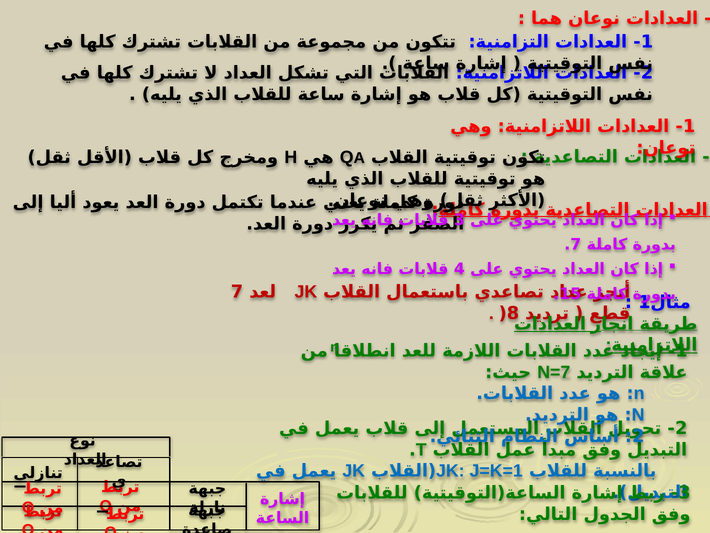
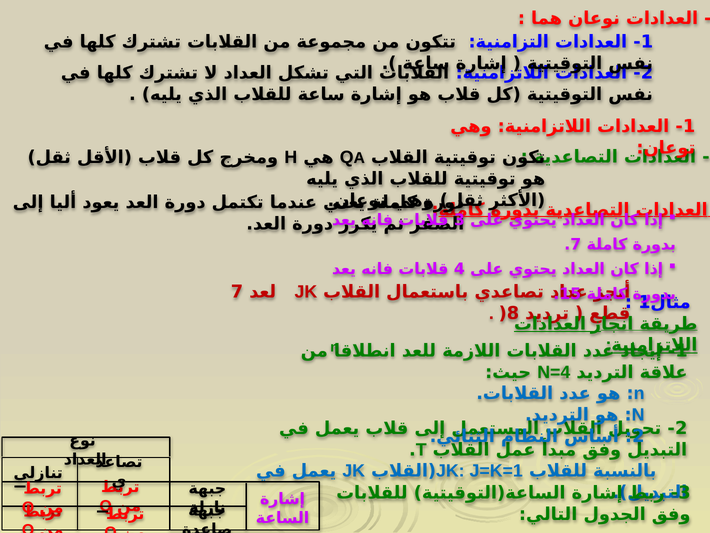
N=7: N=7 -> N=4 (554, 372)
